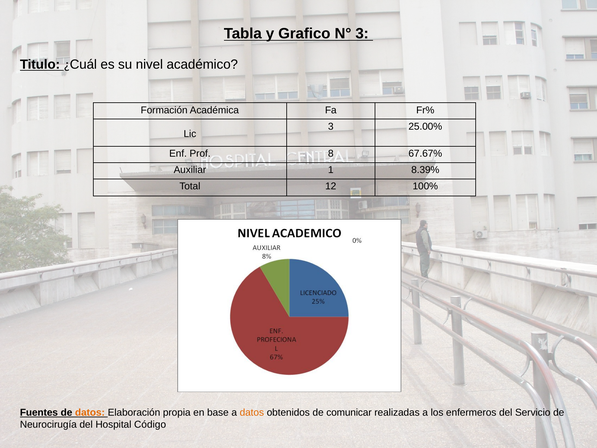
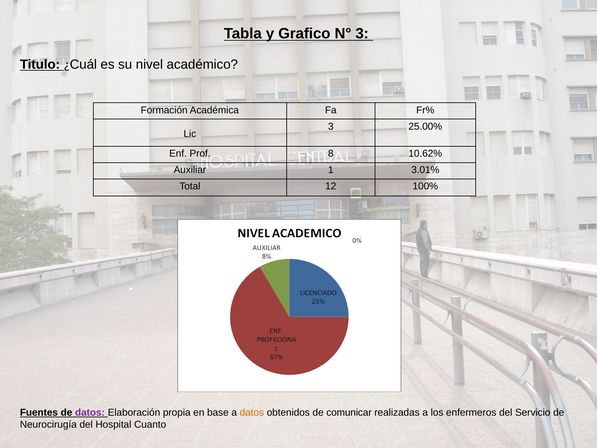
67.67%: 67.67% -> 10.62% (425, 154)
8.39%: 8.39% -> 3.01% (425, 170)
datos colour: orange -> purple (90, 412)
Código: Código -> Cuanto (150, 424)
